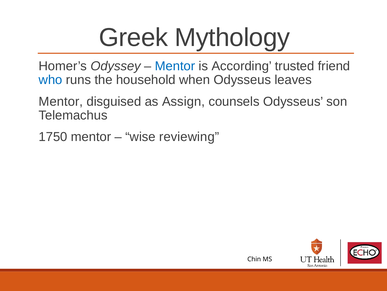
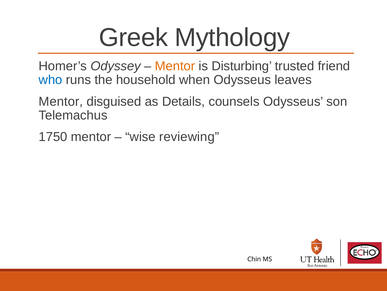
Mentor colour: blue -> orange (175, 66)
According: According -> Disturbing (242, 66)
Assign: Assign -> Details (183, 101)
